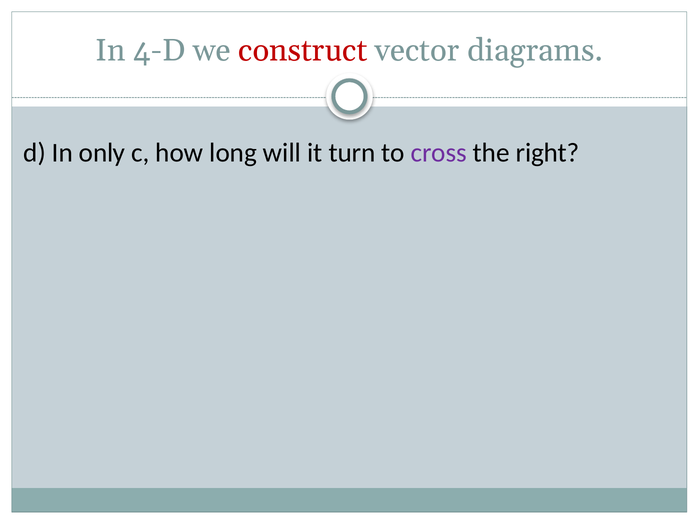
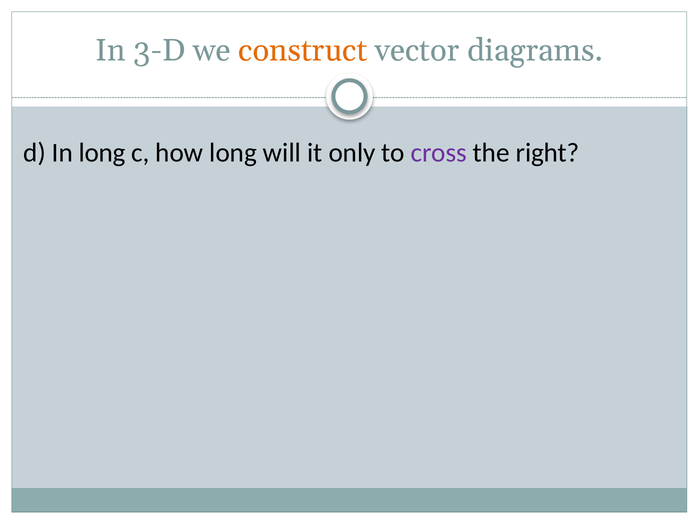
4-D: 4-D -> 3-D (159, 50)
construct colour: red -> orange (303, 50)
In only: only -> long (102, 153)
turn: turn -> only (352, 153)
